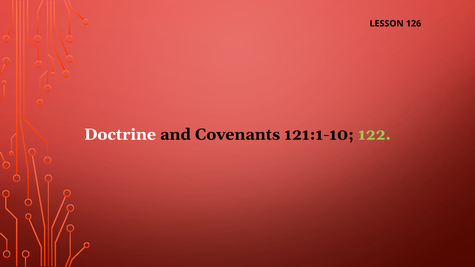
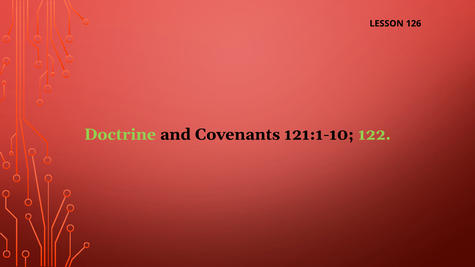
Doctrine colour: white -> light green (120, 135)
